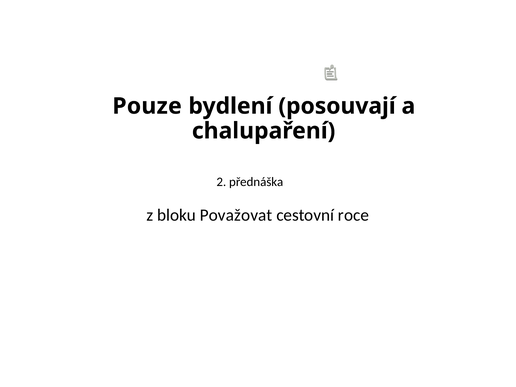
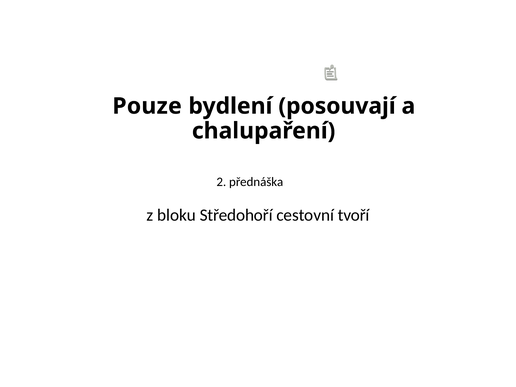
Považovat: Považovat -> Středohoří (236, 215)
roce: roce -> tvoří (354, 215)
